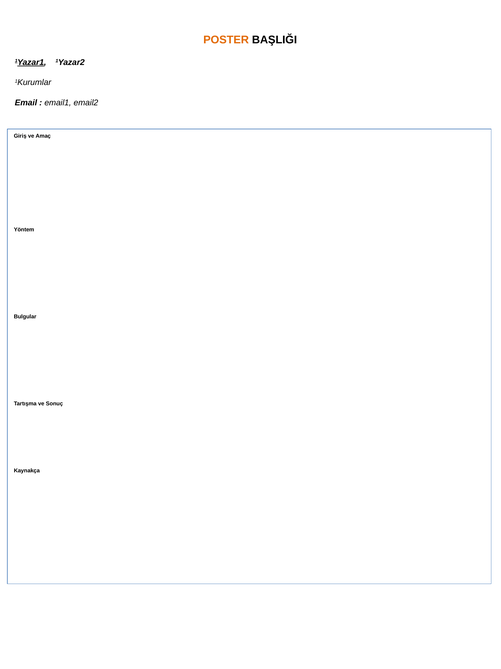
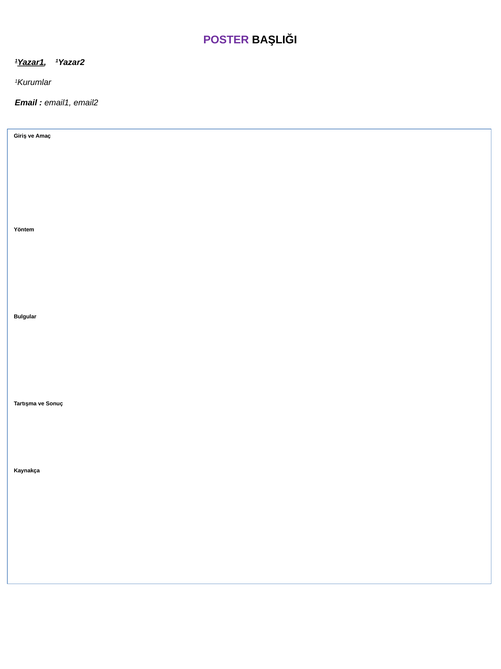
POSTER colour: orange -> purple (226, 40)
